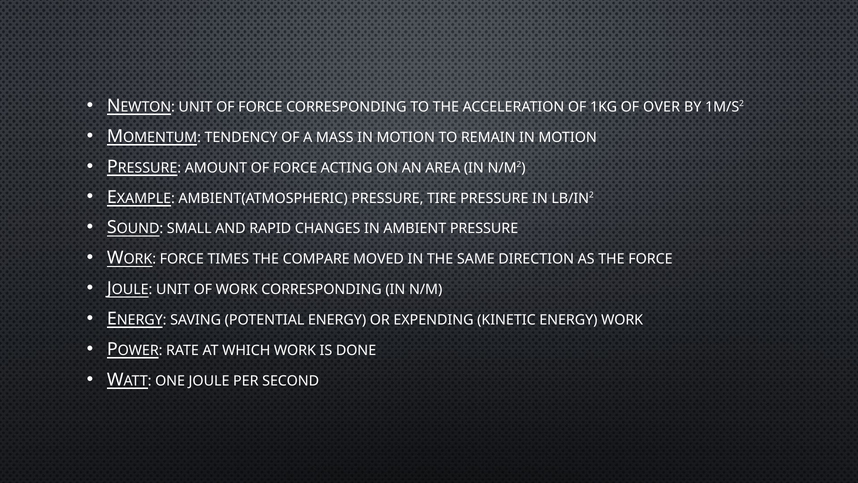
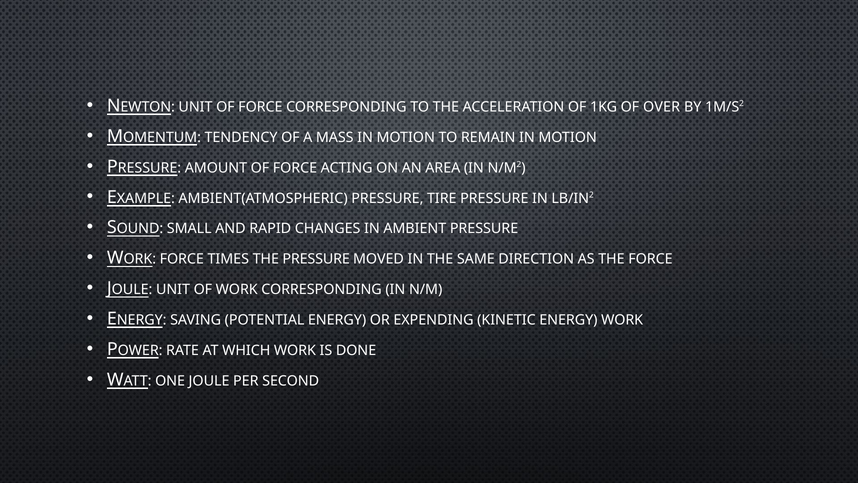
THE COMPARE: COMPARE -> PRESSURE (316, 259)
